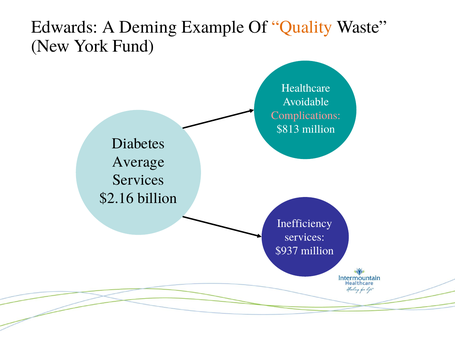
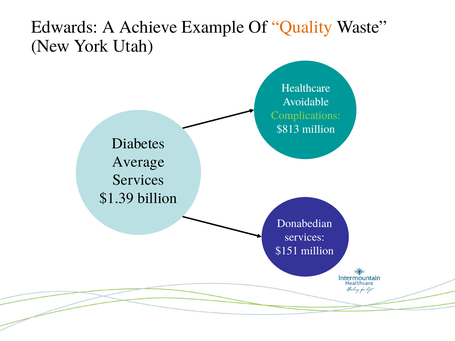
Deming: Deming -> Achieve (148, 27)
Fund: Fund -> Utah (133, 46)
Complications colour: pink -> light green (306, 115)
$2.16: $2.16 -> $1.39 (117, 198)
Inefficiency: Inefficiency -> Donabedian (305, 224)
$937: $937 -> $151 (287, 251)
